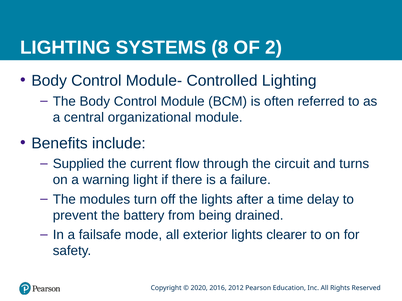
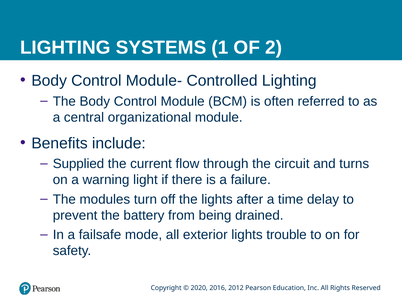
8: 8 -> 1 (220, 48)
clearer: clearer -> trouble (287, 235)
